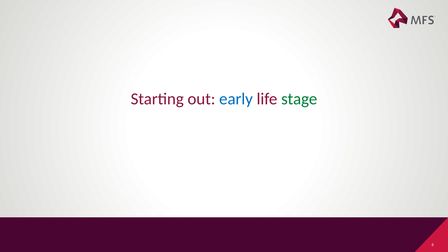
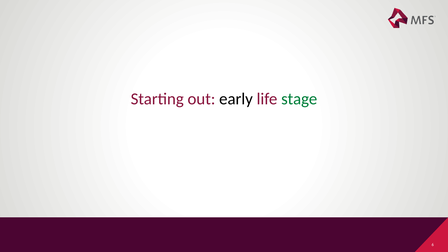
early colour: blue -> black (236, 99)
